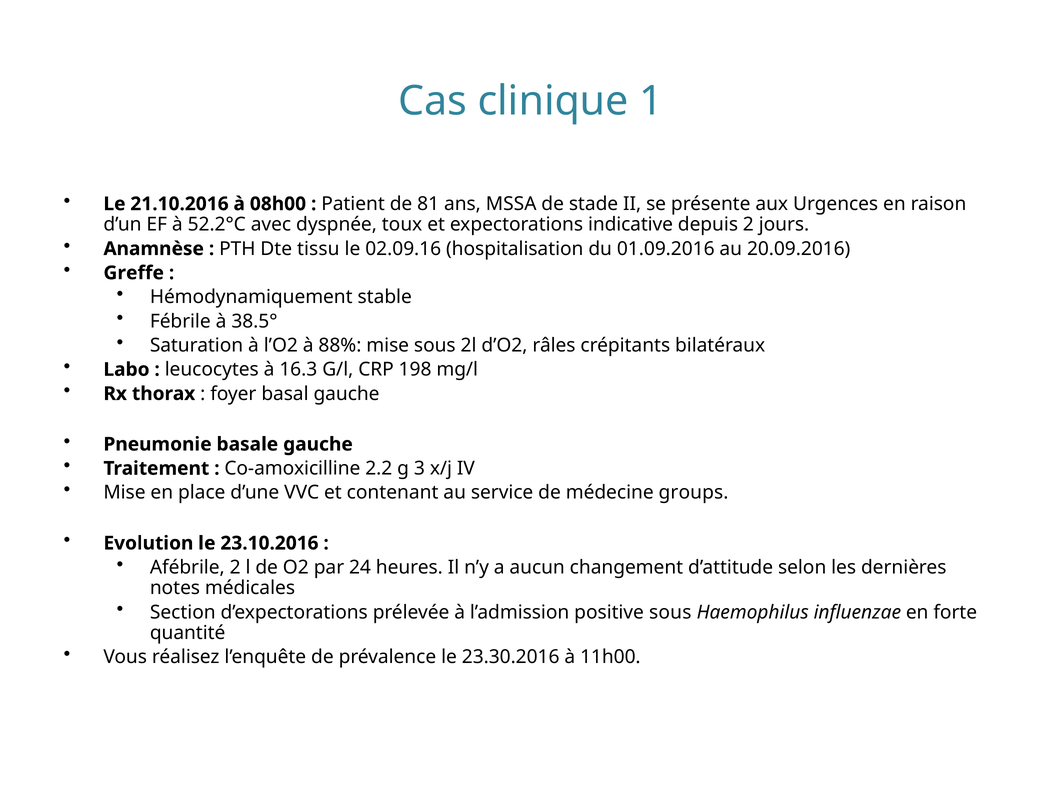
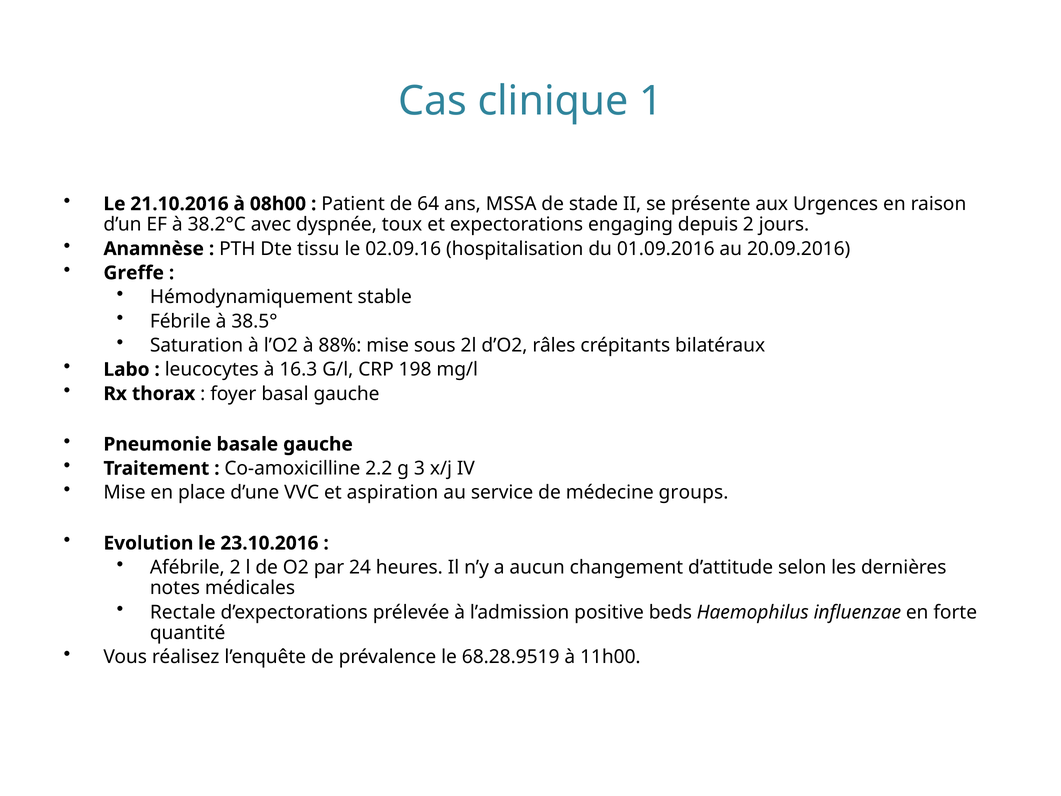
81: 81 -> 64 (428, 204)
52.2°C: 52.2°C -> 38.2°C (217, 225)
indicative: indicative -> engaging (631, 225)
contenant: contenant -> aspiration (393, 492)
Section: Section -> Rectale (183, 612)
positive sous: sous -> beds (670, 612)
23.30.2016: 23.30.2016 -> 68.28.9519 (511, 657)
